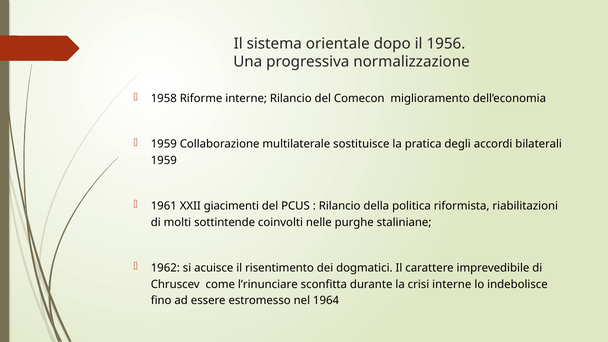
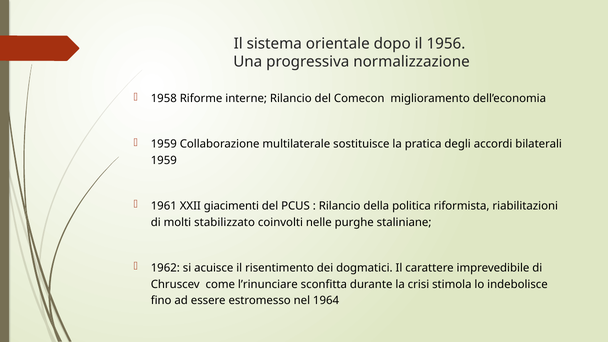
sottintende: sottintende -> stabilizzato (225, 222)
crisi interne: interne -> stimola (452, 284)
